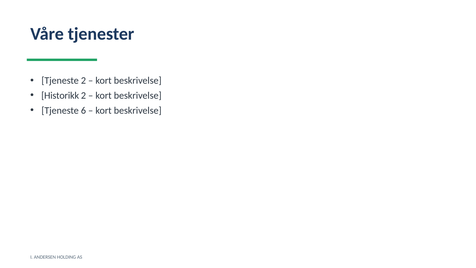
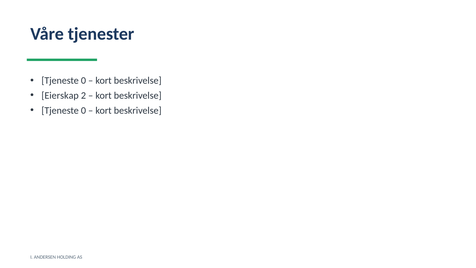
2: 2 -> 0 (83, 81)
Historikk: Historikk -> Eierskap (60, 96)
6: 6 -> 0 (83, 110)
